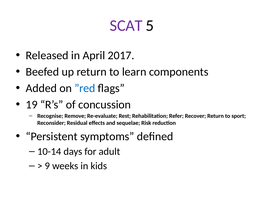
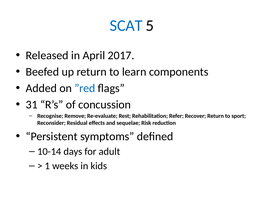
SCAT colour: purple -> blue (126, 26)
19: 19 -> 31 (32, 105)
9: 9 -> 1 (47, 166)
